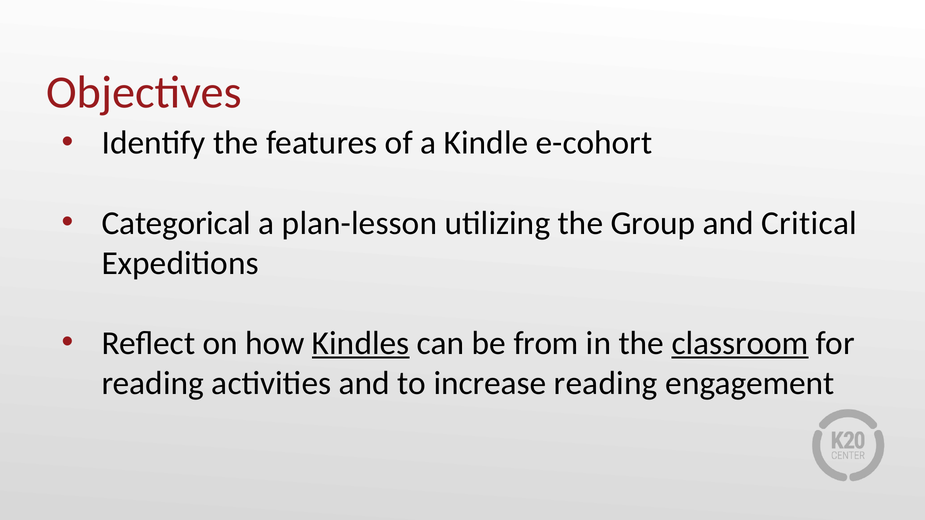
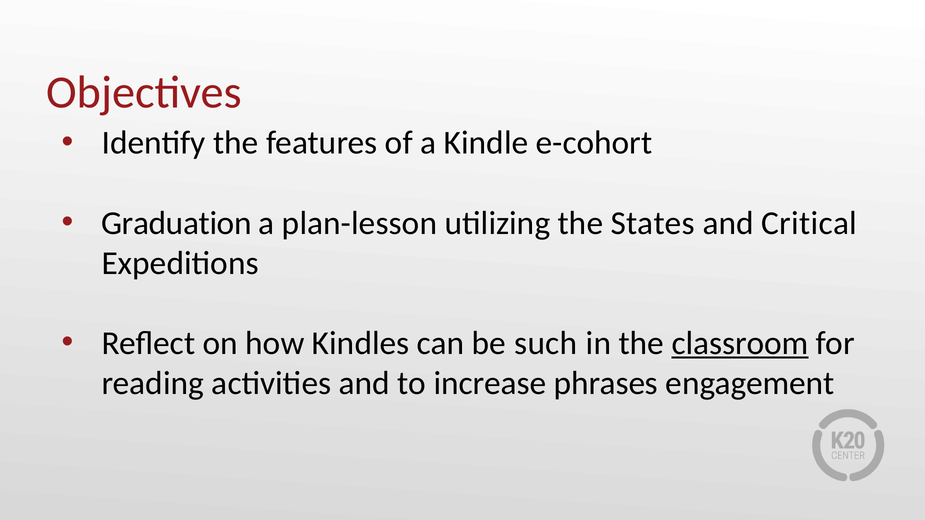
Categorical: Categorical -> Graduation (176, 223)
Group: Group -> States (653, 223)
Kindles underline: present -> none (361, 343)
from: from -> such (546, 343)
increase reading: reading -> phrases (606, 383)
